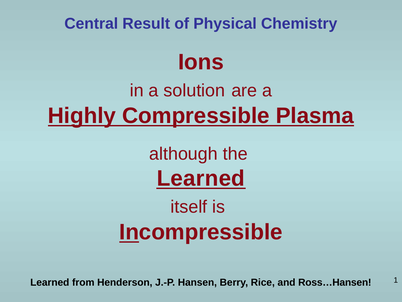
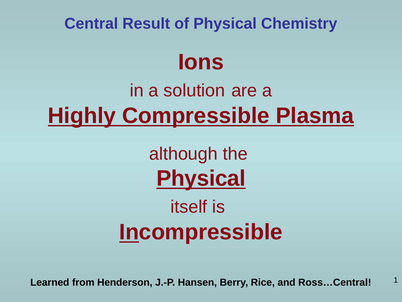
Learned: Learned -> Physical (201, 178)
Ross…Hansen: Ross…Hansen -> Ross…Central (335, 282)
